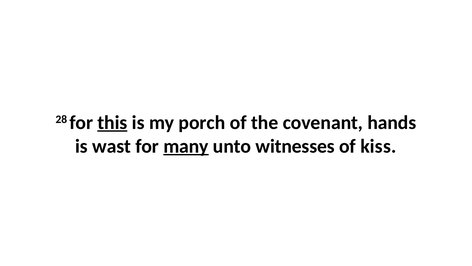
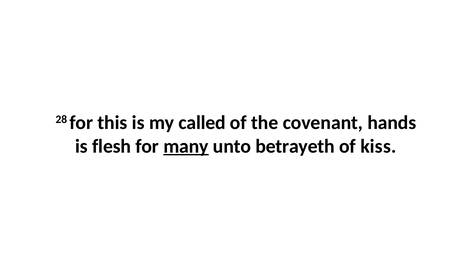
this underline: present -> none (112, 122)
porch: porch -> called (202, 122)
wast: wast -> flesh (112, 146)
witnesses: witnesses -> betrayeth (295, 146)
